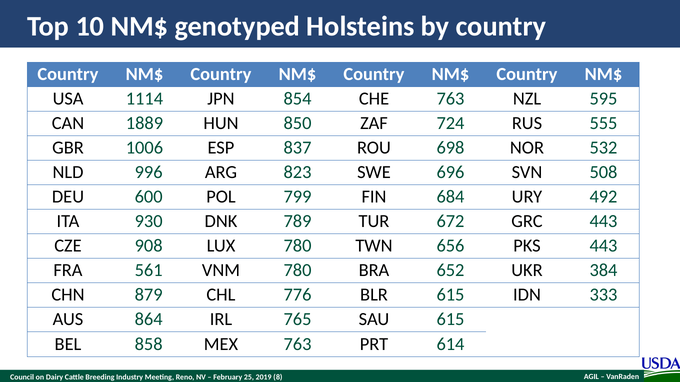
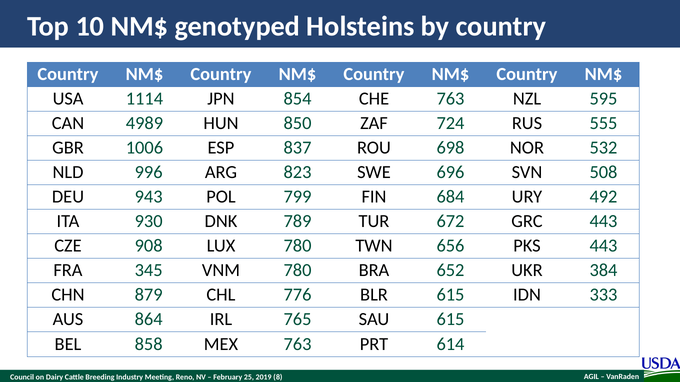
1889: 1889 -> 4989 (144, 123)
600: 600 -> 943 (149, 197)
561: 561 -> 345 (149, 271)
